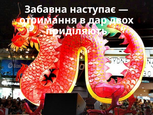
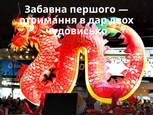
наступає: наступає -> першого (93, 9)
приділяють: приділяють -> чудовисько (76, 31)
